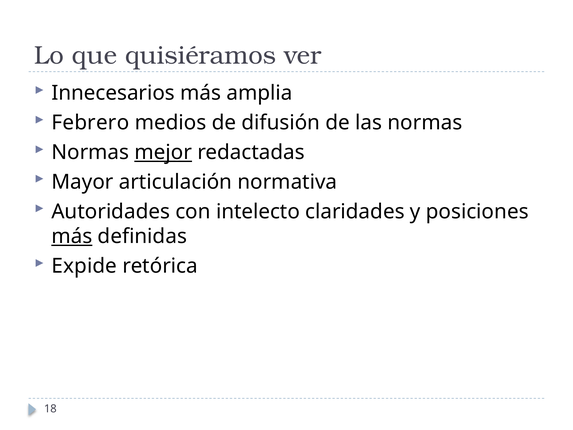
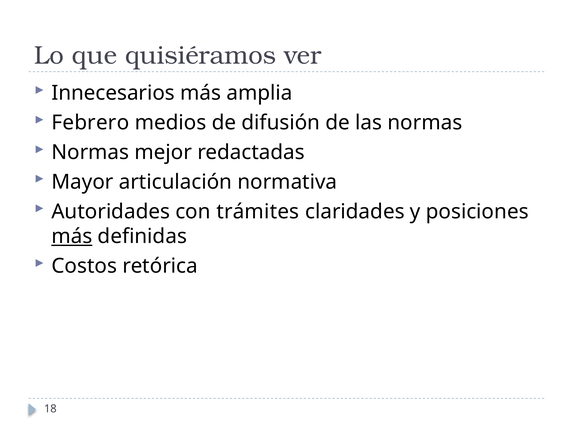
mejor underline: present -> none (163, 152)
intelecto: intelecto -> trámites (258, 211)
Expide: Expide -> Costos (84, 266)
